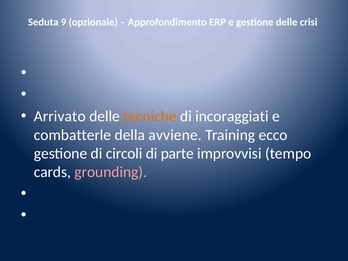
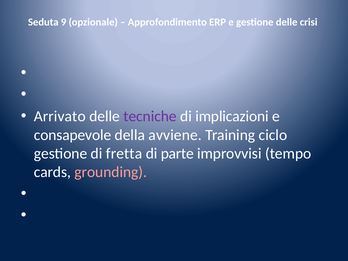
tecniche colour: orange -> purple (150, 116)
incoraggiati: incoraggiati -> implicazioni (232, 116)
combatterle: combatterle -> consapevole (73, 135)
ecco: ecco -> ciclo (273, 135)
circoli: circoli -> fretta (124, 154)
